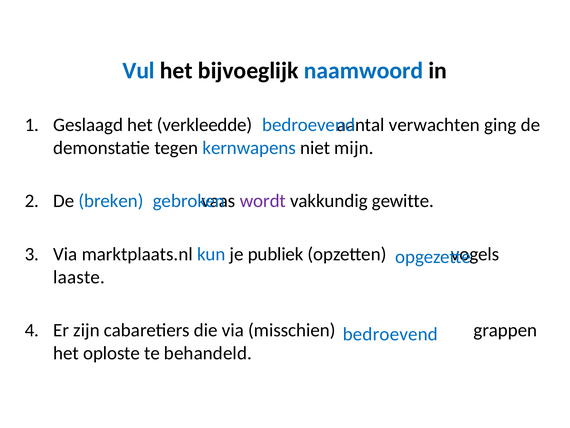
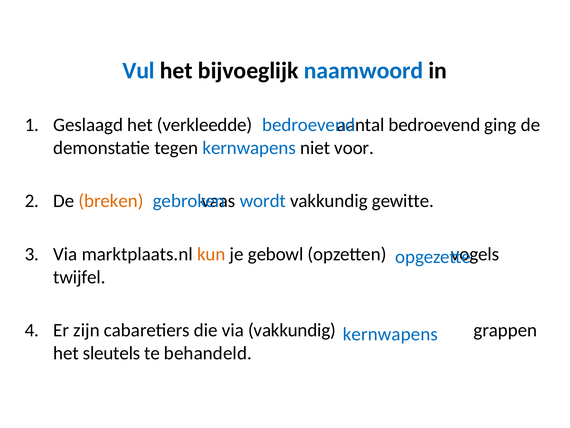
verwachten: verwachten -> bedroevend (434, 125)
mijn: mijn -> voor (354, 148)
breken colour: blue -> orange (111, 201)
wordt colour: purple -> blue (263, 201)
kun colour: blue -> orange (211, 254)
publiek: publiek -> gebowl (276, 254)
laaste: laaste -> twijfel (79, 277)
via misschien: misschien -> vakkundig (292, 330)
bedroevend: bedroevend -> kernwapens (390, 334)
oploste: oploste -> sleutels (112, 353)
